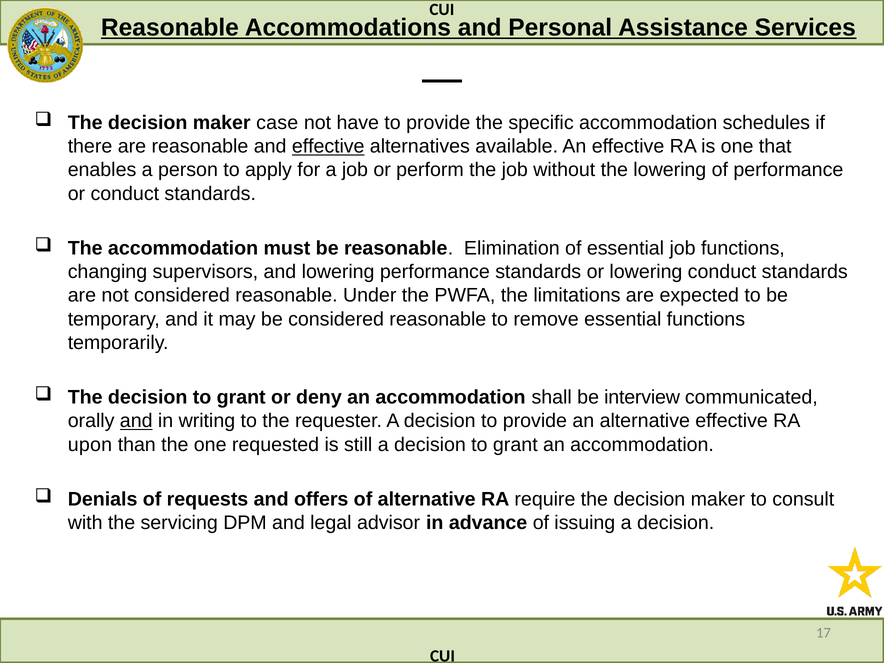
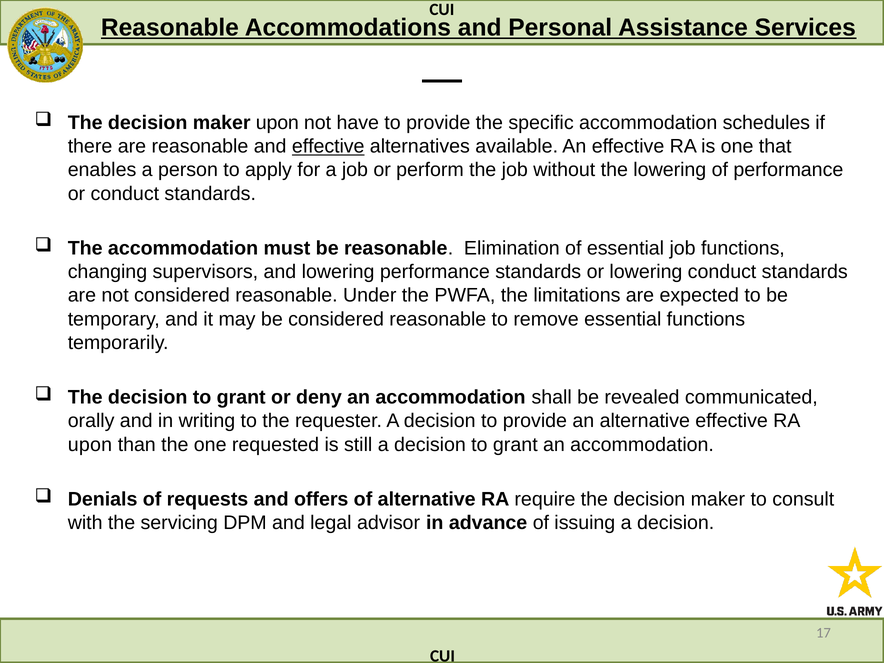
maker case: case -> upon (277, 123)
interview: interview -> revealed (642, 397)
and underline: present -> none (136, 421)
